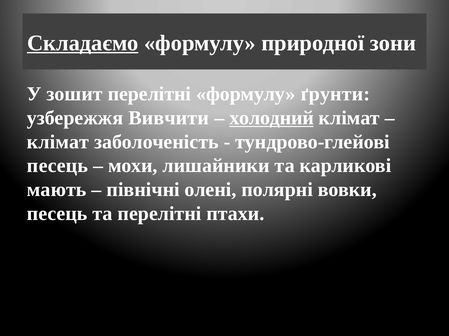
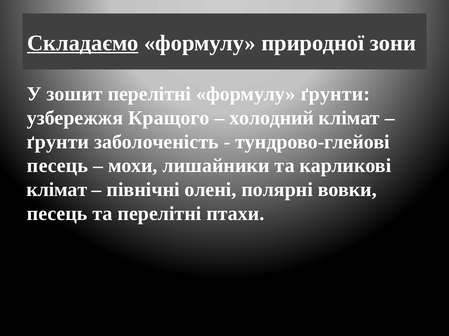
Вивчити: Вивчити -> Кращого (169, 118)
холодний underline: present -> none (272, 118)
клімат: клімат -> ґрунти (58, 142)
мають: мають -> клімат (57, 190)
